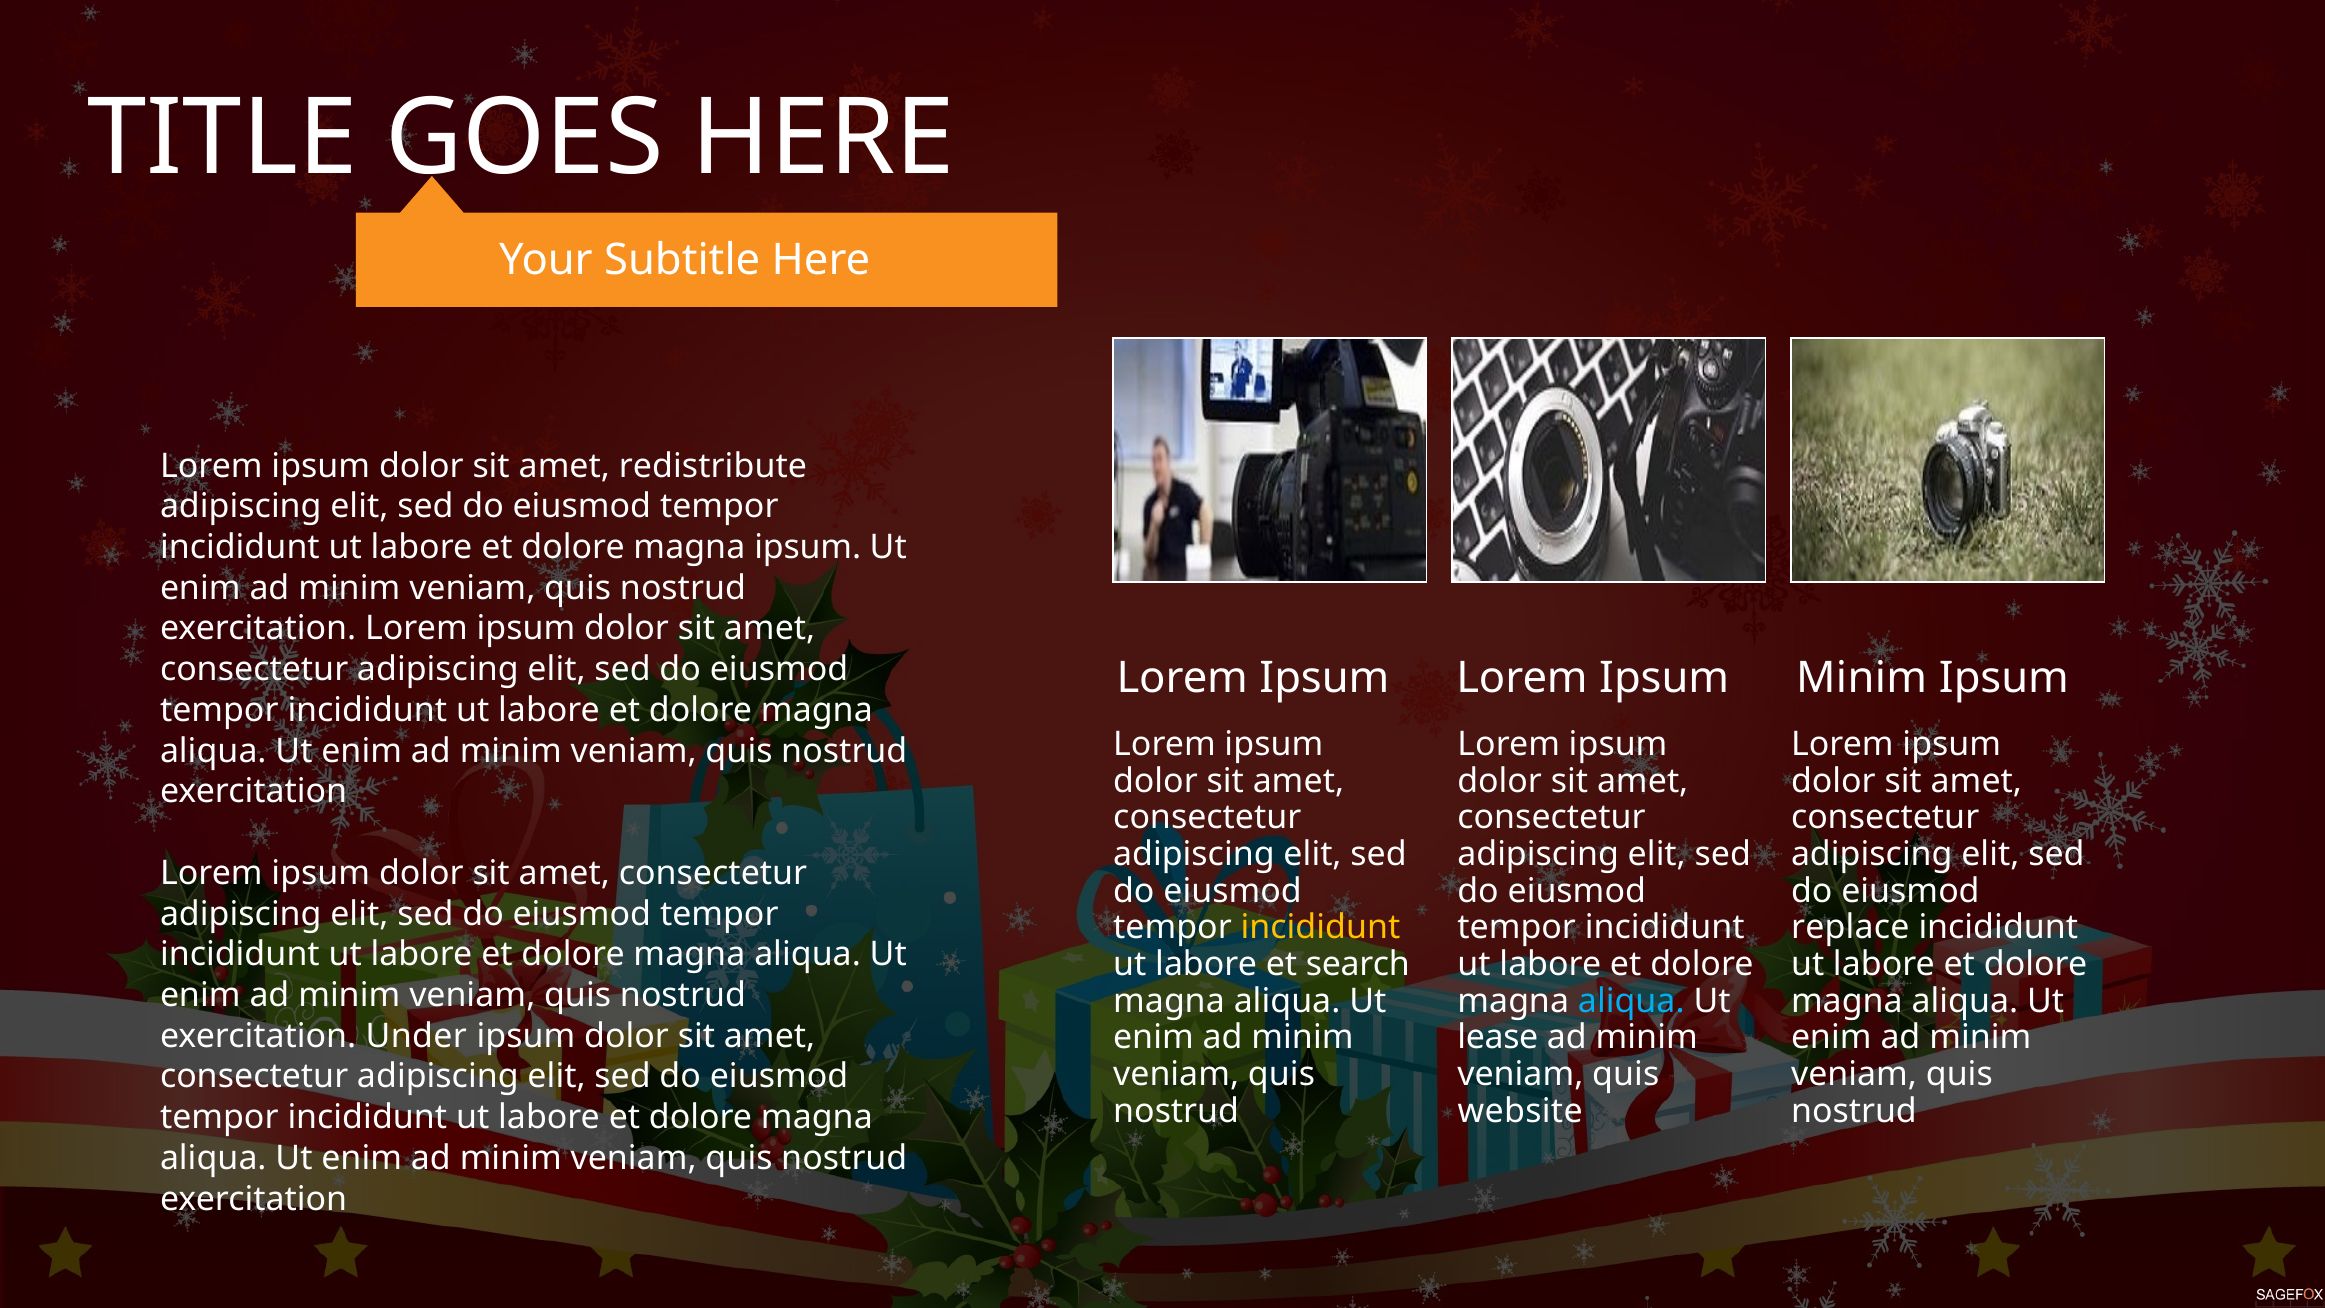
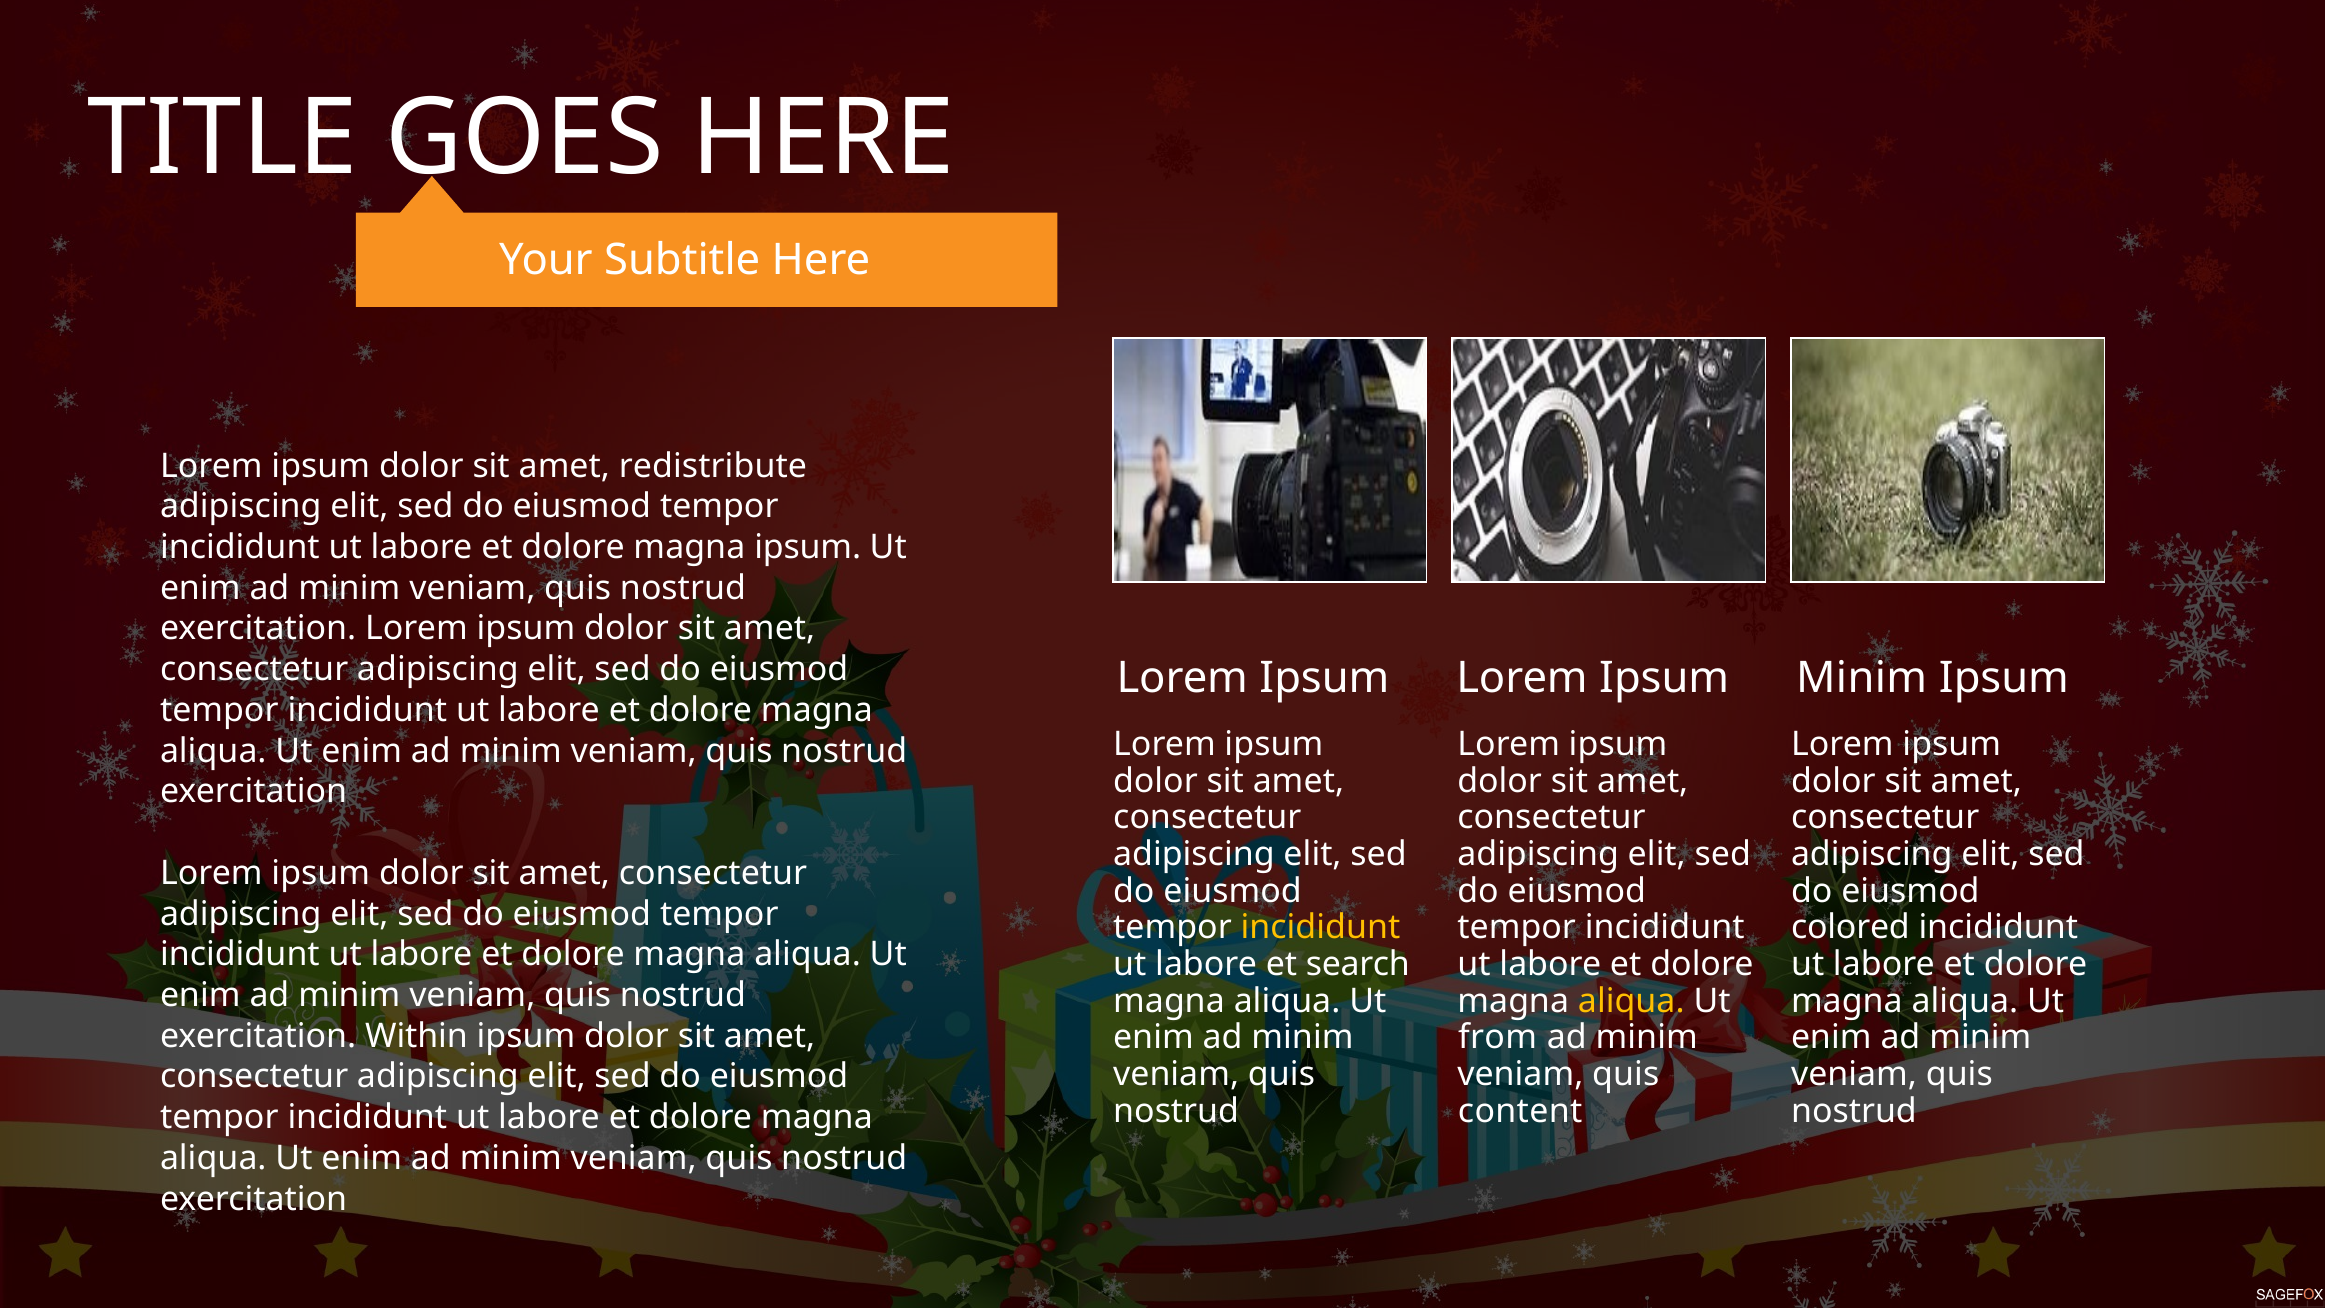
replace: replace -> colored (1850, 927)
aliqua colour: light blue -> yellow (1631, 1001)
Under: Under -> Within (416, 1036)
lease: lease -> from (1498, 1037)
website: website -> content (1520, 1111)
